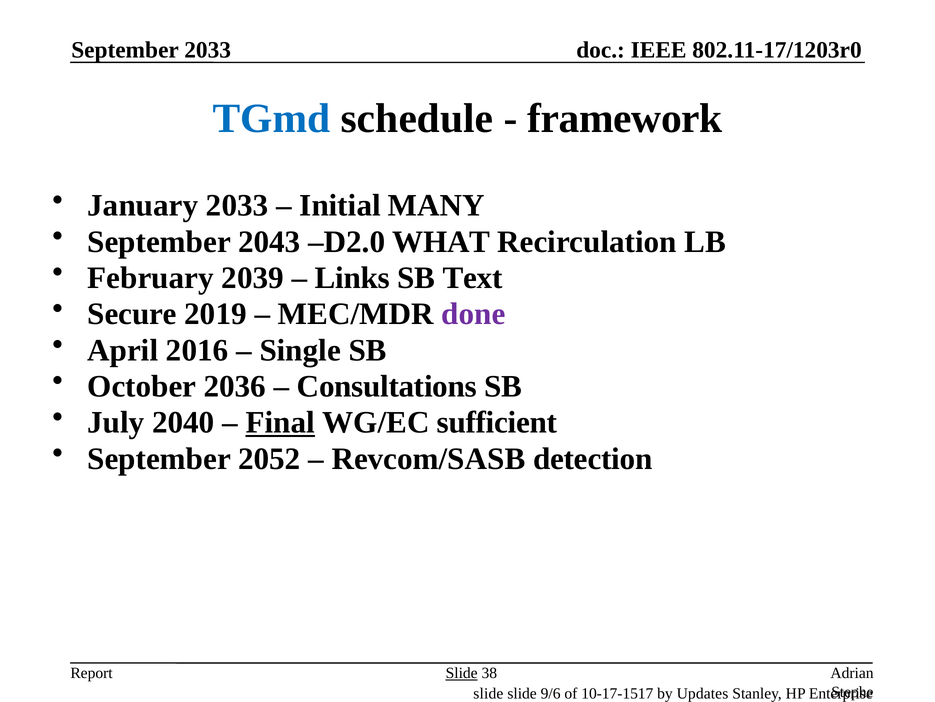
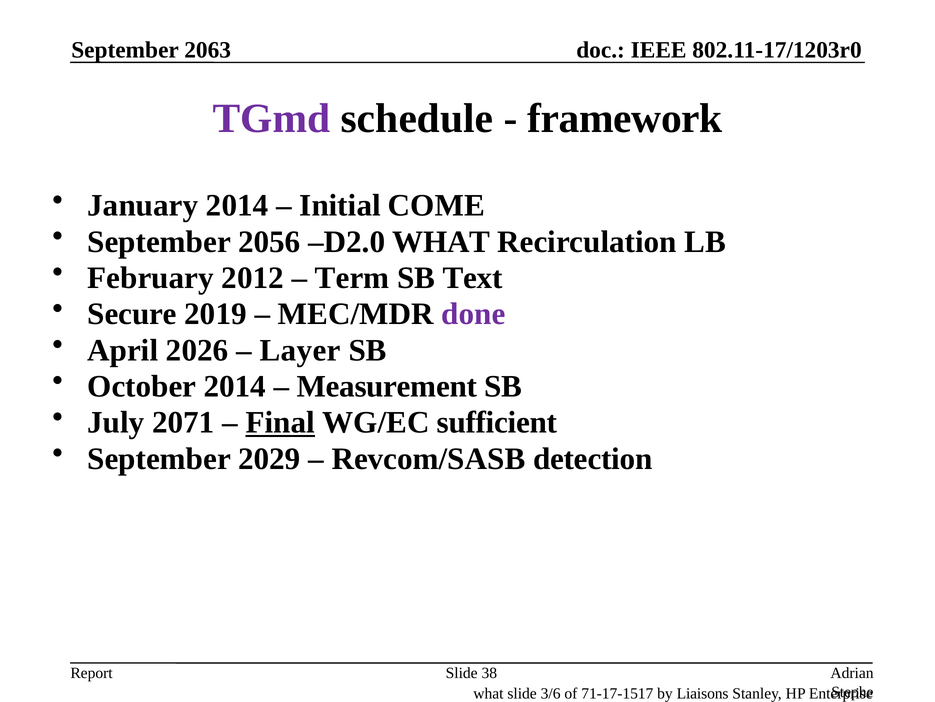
September 2033: 2033 -> 2063 (208, 50)
TGmd colour: blue -> purple (271, 118)
January 2033: 2033 -> 2014 (237, 205)
MANY: MANY -> COME (436, 205)
2043: 2043 -> 2056 (269, 241)
2039: 2039 -> 2012 (253, 278)
Links: Links -> Term (352, 278)
2016: 2016 -> 2026 (197, 350)
Single: Single -> Layer (300, 350)
October 2036: 2036 -> 2014 (235, 386)
Consultations: Consultations -> Measurement (387, 386)
2040: 2040 -> 2071 (183, 422)
2052: 2052 -> 2029 (269, 458)
Slide underline: present -> none (462, 673)
slide: slide -> what (488, 693)
9/6: 9/6 -> 3/6 (551, 693)
10-17-1517: 10-17-1517 -> 71-17-1517 (617, 693)
Updates: Updates -> Liaisons (703, 693)
